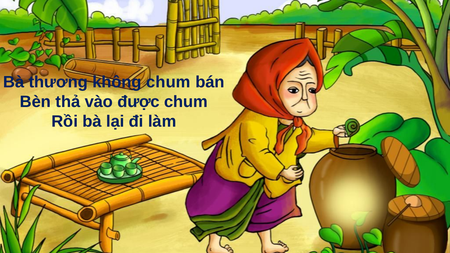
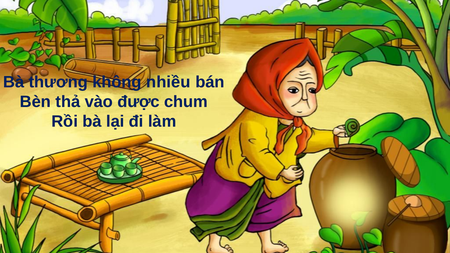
không chum: chum -> nhiều (168, 82)
